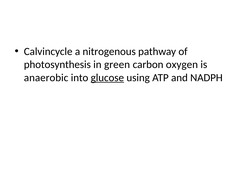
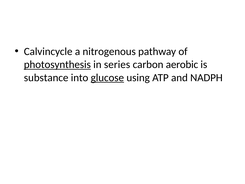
photosynthesis underline: none -> present (57, 64)
green: green -> series (117, 64)
oxygen: oxygen -> aerobic (182, 64)
anaerobic: anaerobic -> substance (46, 78)
